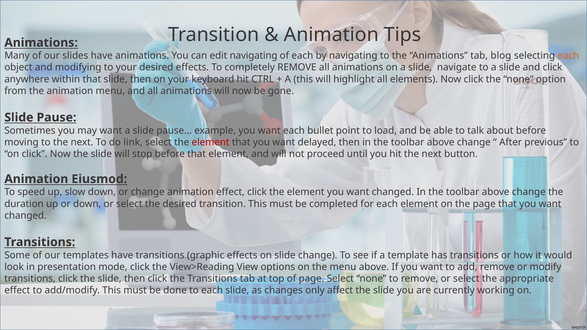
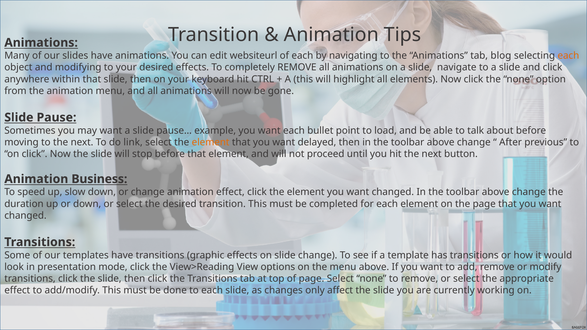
edit navigating: navigating -> websiteurl (254, 56)
element colour: red -> orange (211, 142)
Eiusmod: Eiusmod -> Business (99, 179)
